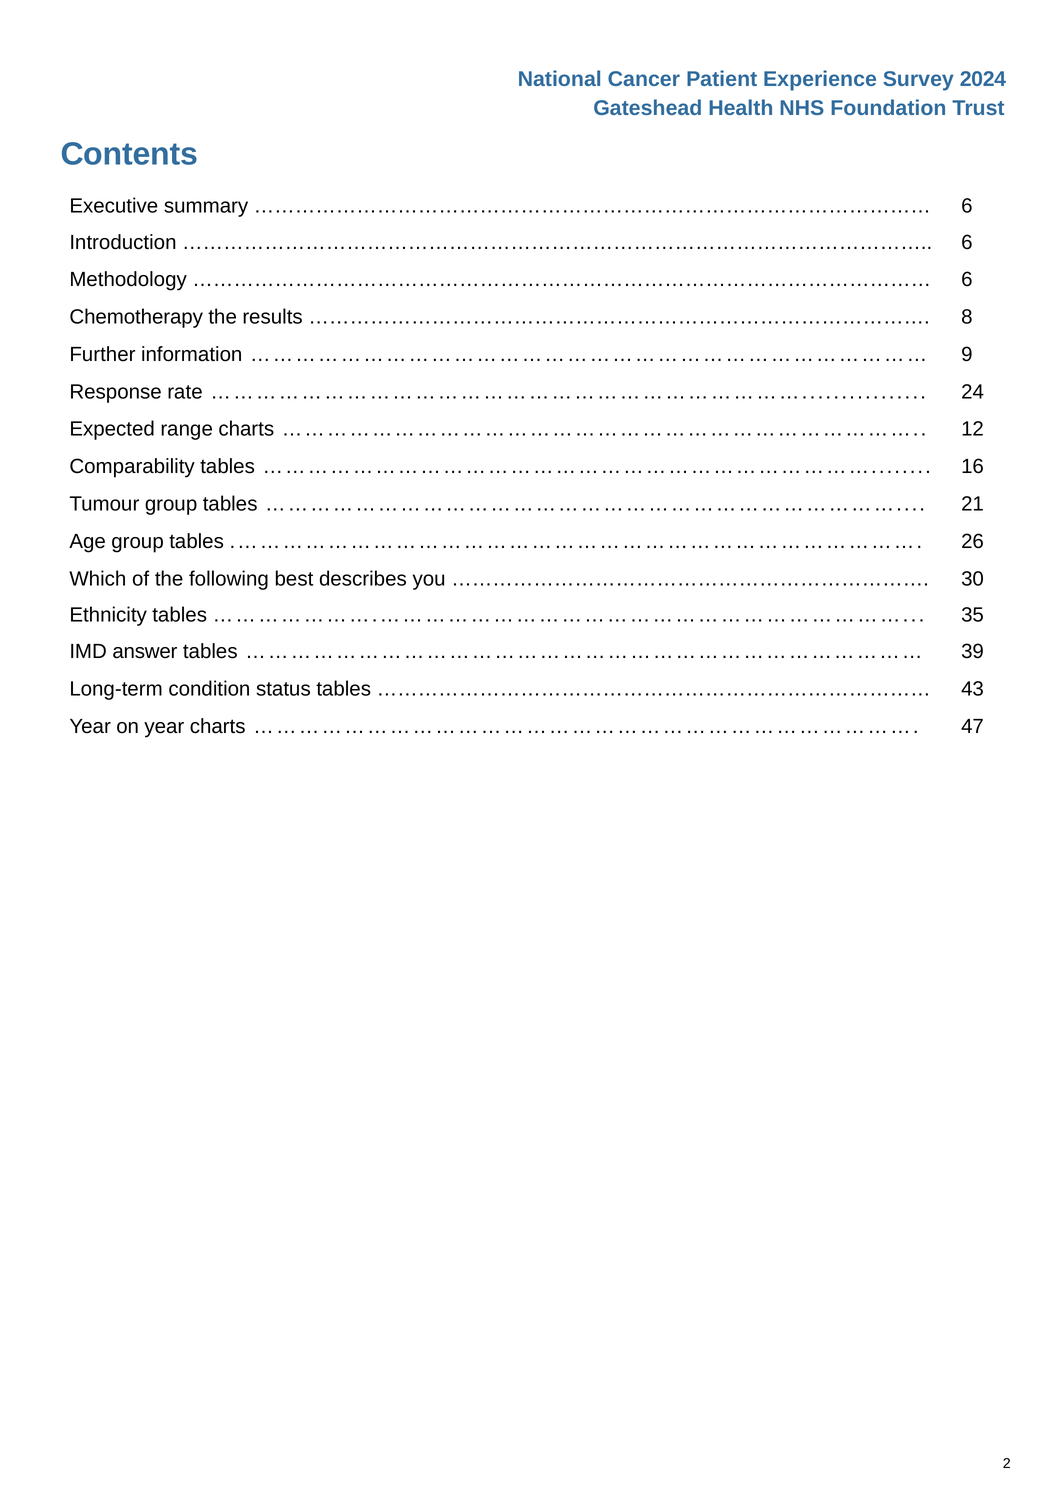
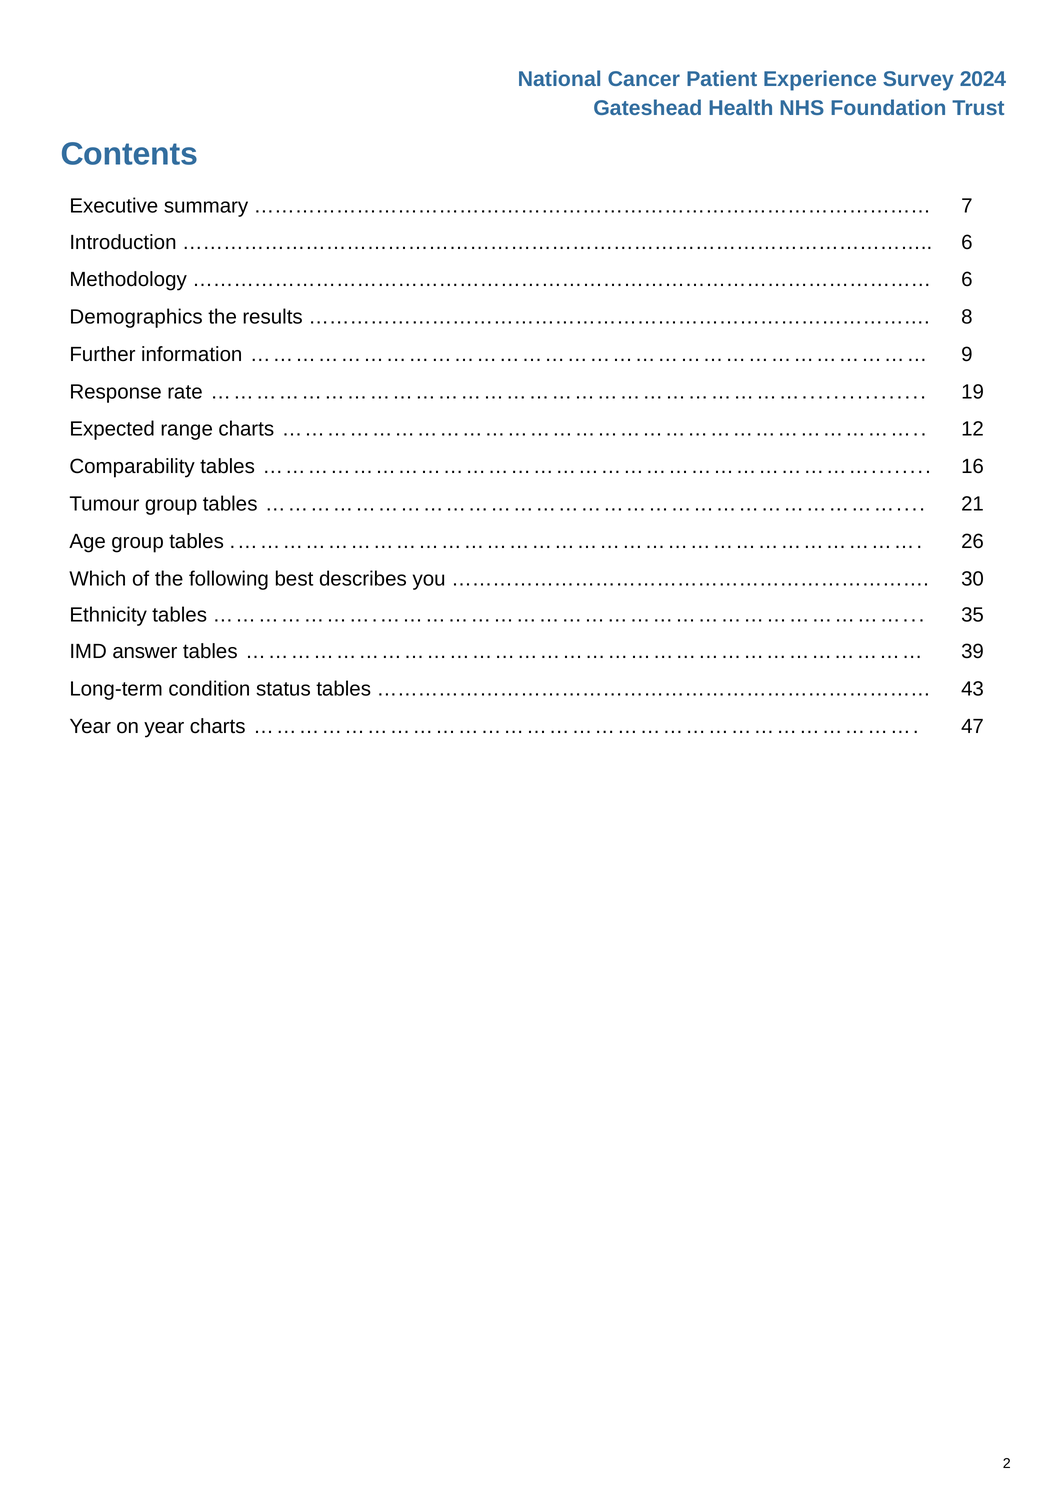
6: 6 -> 7 (967, 206)
Chemotherapy: Chemotherapy -> Demographics (136, 317)
24: 24 -> 19 (973, 392)
